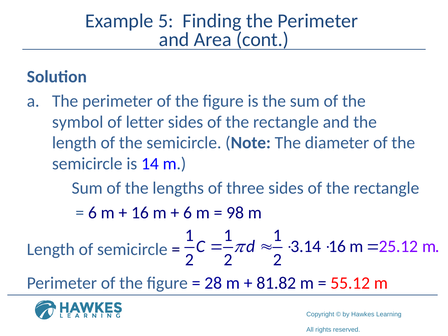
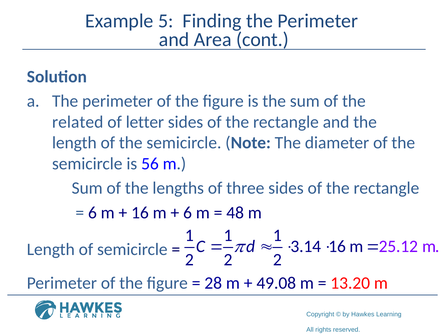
symbol: symbol -> related (78, 122)
14: 14 -> 56 (150, 164)
98: 98 -> 48 (235, 213)
81.82: 81.82 -> 49.08 (276, 283)
55.12: 55.12 -> 13.20 (350, 283)
